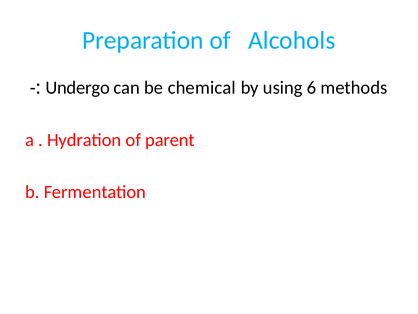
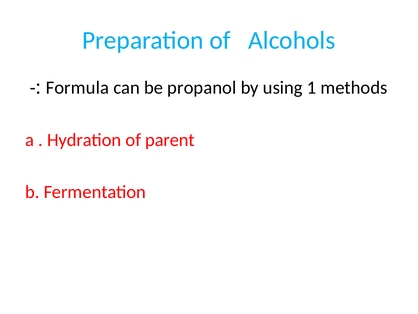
Undergo: Undergo -> Formula (77, 88)
chemical: chemical -> propanol (202, 88)
6: 6 -> 1 (312, 88)
